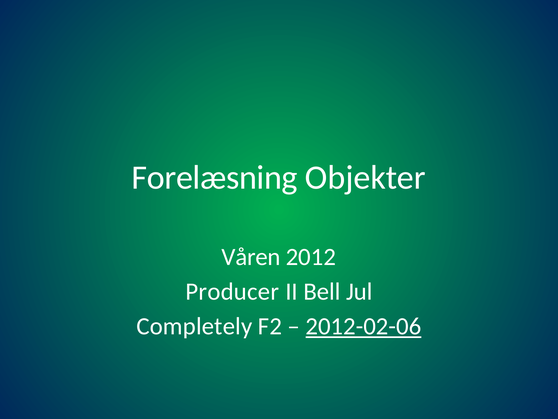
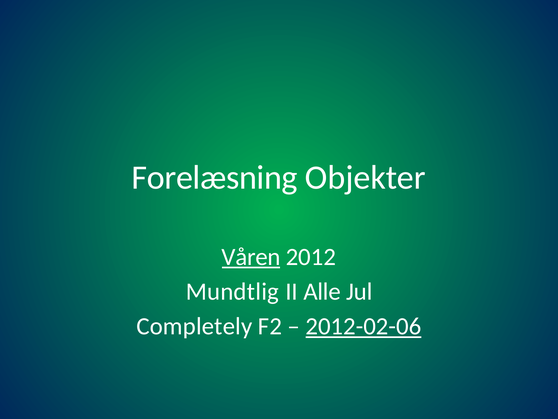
Våren underline: none -> present (251, 257)
Producer: Producer -> Mundtlig (232, 291)
Bell: Bell -> Alle (322, 291)
